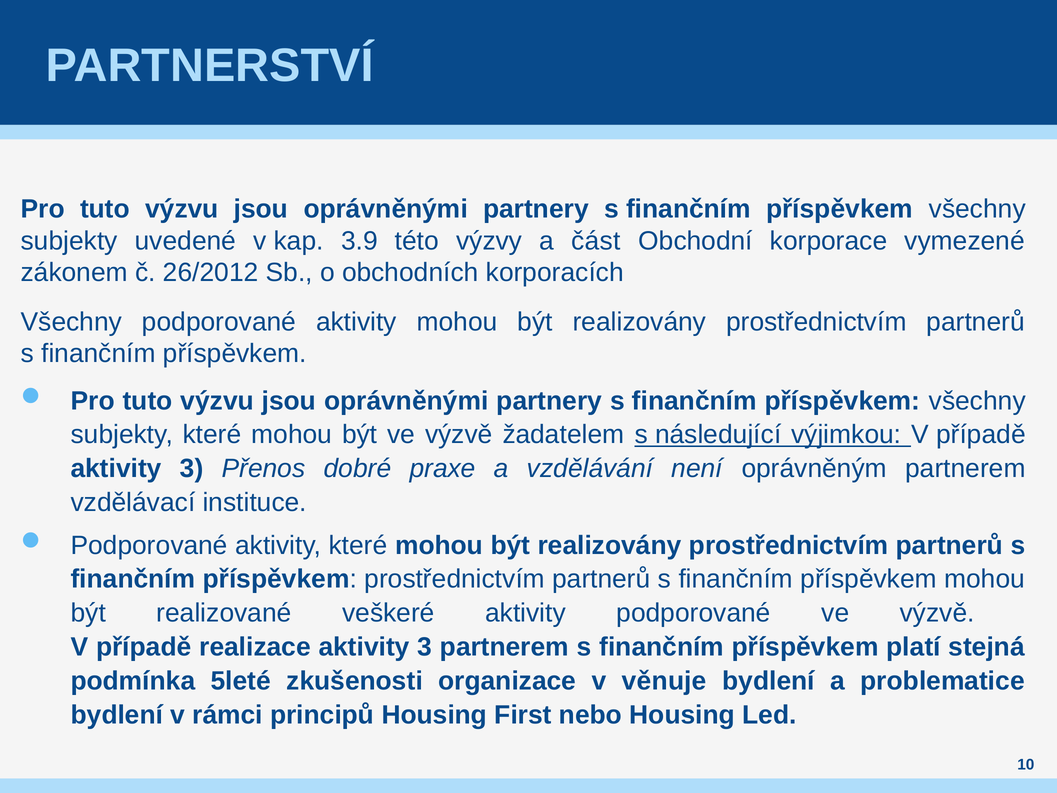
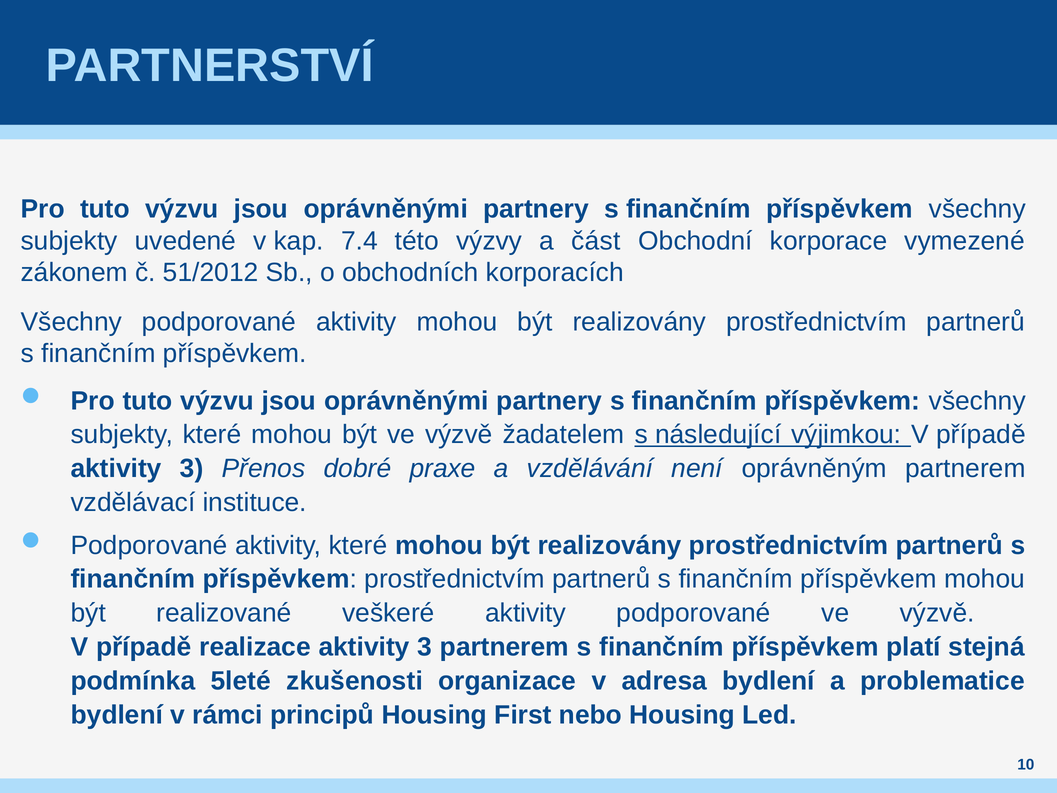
3.9: 3.9 -> 7.4 (359, 241)
26/2012: 26/2012 -> 51/2012 (211, 272)
věnuje: věnuje -> adresa (664, 681)
